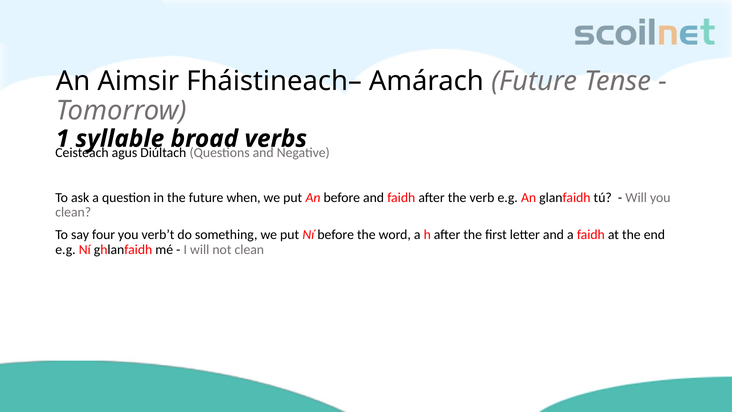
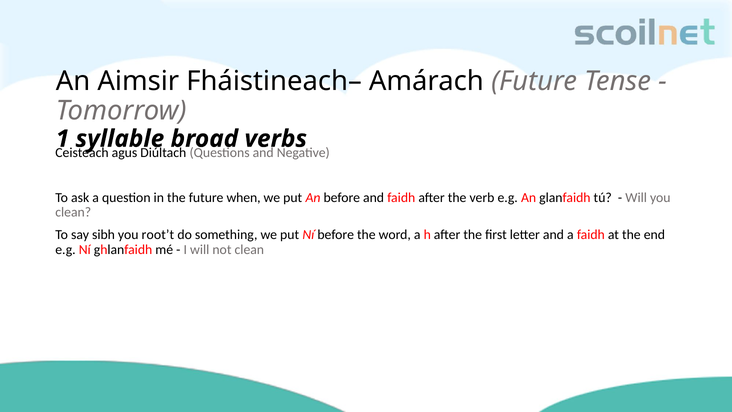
four: four -> sibh (103, 235)
verb’t: verb’t -> root’t (158, 235)
